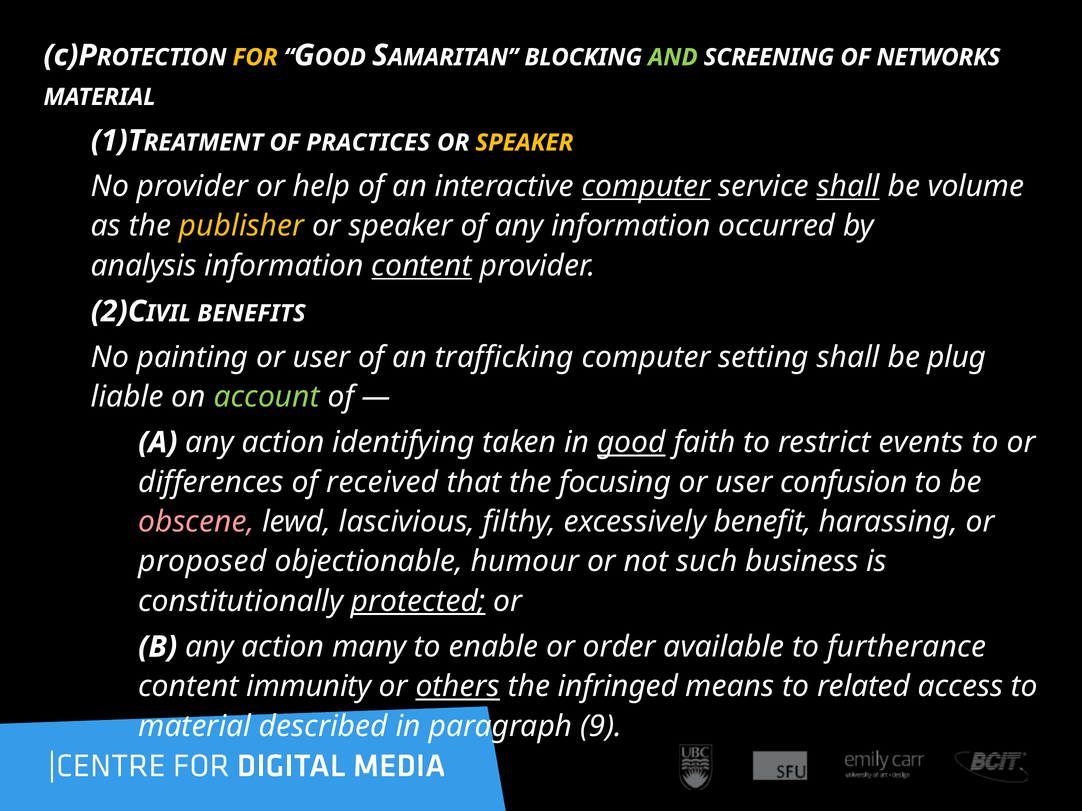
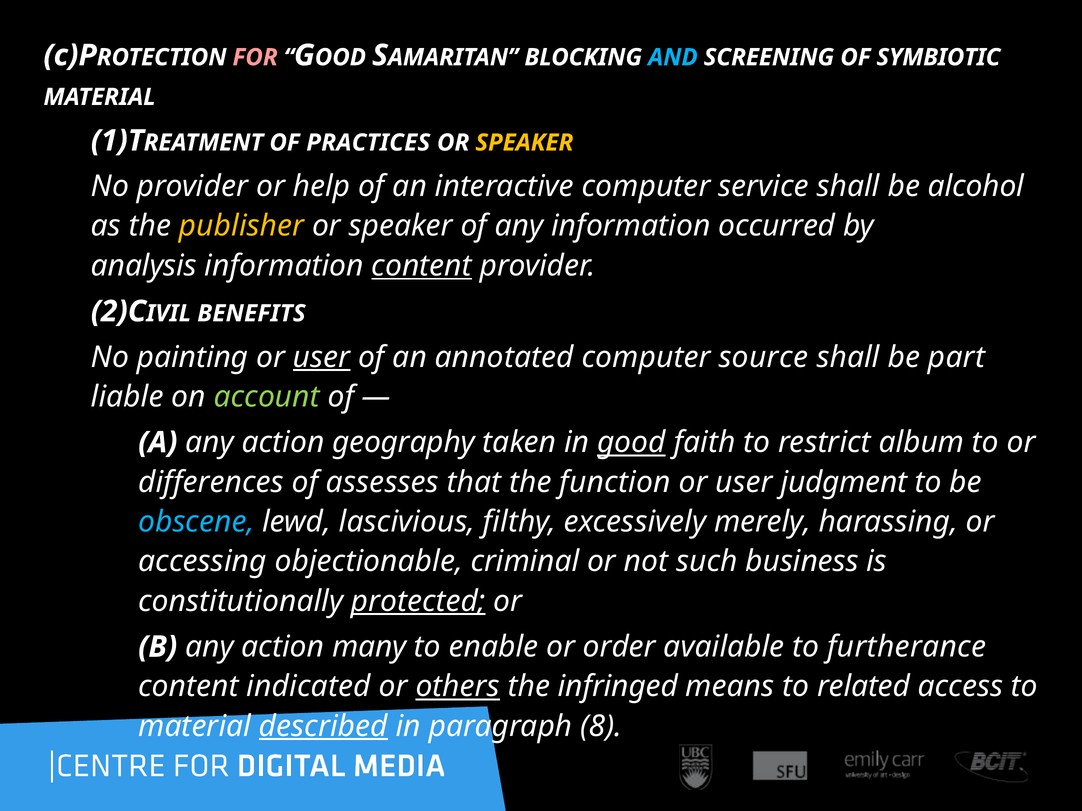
FOR colour: yellow -> pink (255, 57)
AND colour: light green -> light blue (673, 57)
NETWORKS: NETWORKS -> SYMBIOTIC (938, 57)
computer underline: present -> none (646, 186)
shall underline: present -> none (848, 186)
volume: volume -> alcohol (976, 186)
user underline: none -> present (322, 357)
trafficking: trafficking -> annotated (504, 357)
setting: setting -> source (763, 357)
plug: plug -> part (957, 357)
identifying: identifying -> geography (404, 443)
events: events -> album (921, 443)
received: received -> assesses (382, 482)
focusing: focusing -> function (615, 482)
confusion: confusion -> judgment (844, 482)
obscene colour: pink -> light blue (196, 522)
benefit: benefit -> merely (763, 522)
proposed: proposed -> accessing (203, 562)
humour: humour -> criminal (525, 562)
immunity: immunity -> indicated (309, 687)
described underline: none -> present (323, 727)
9: 9 -> 8 (601, 727)
